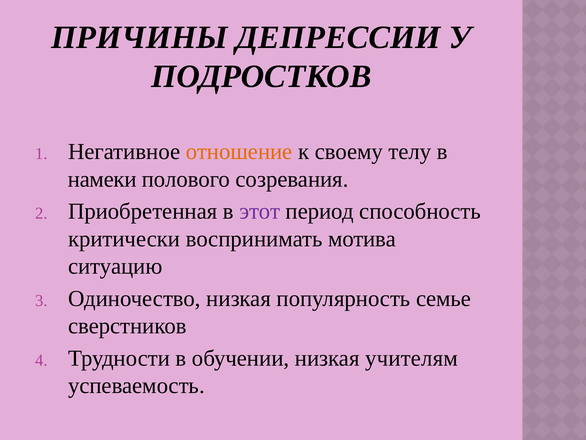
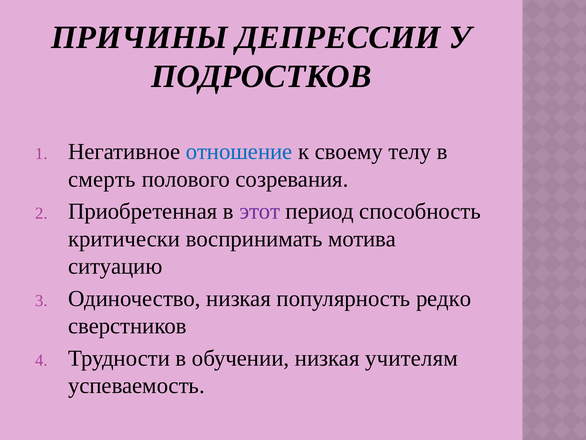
отношение colour: orange -> blue (239, 152)
намеки: намеки -> смерть (102, 179)
семье: семье -> редко (444, 298)
